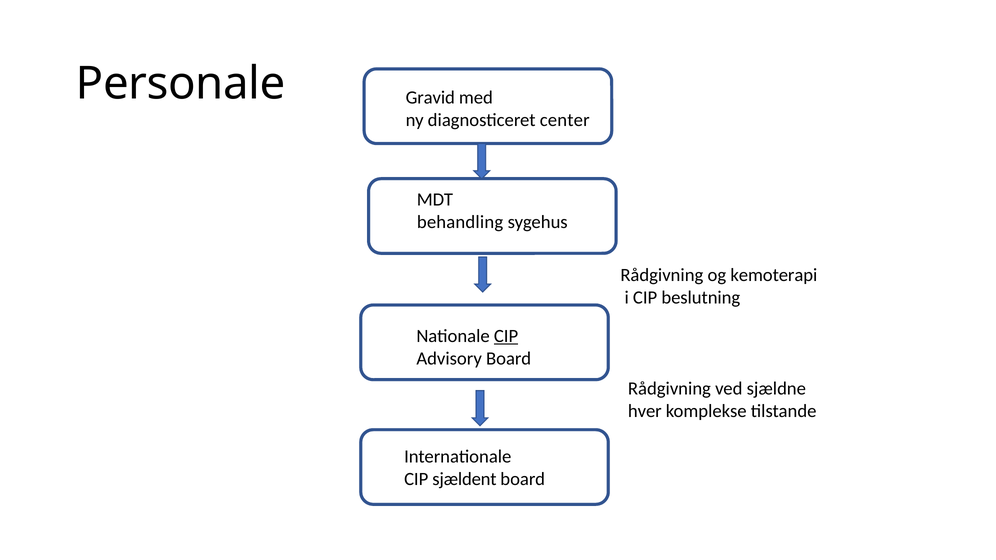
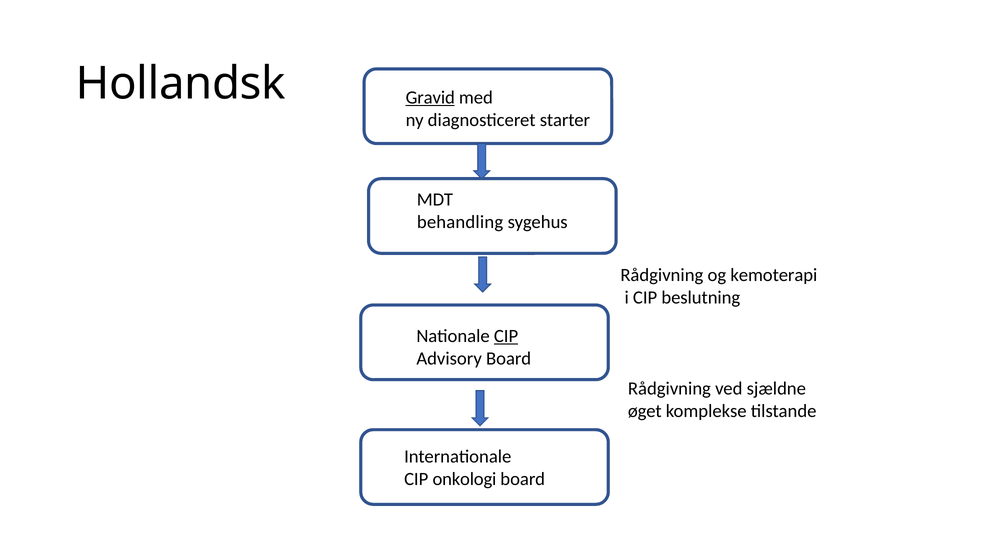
Personale: Personale -> Hollandsk (181, 84)
Gravid underline: none -> present (430, 98)
center: center -> starter (565, 120)
hver: hver -> øget (645, 411)
sjældent: sjældent -> onkologi (464, 479)
